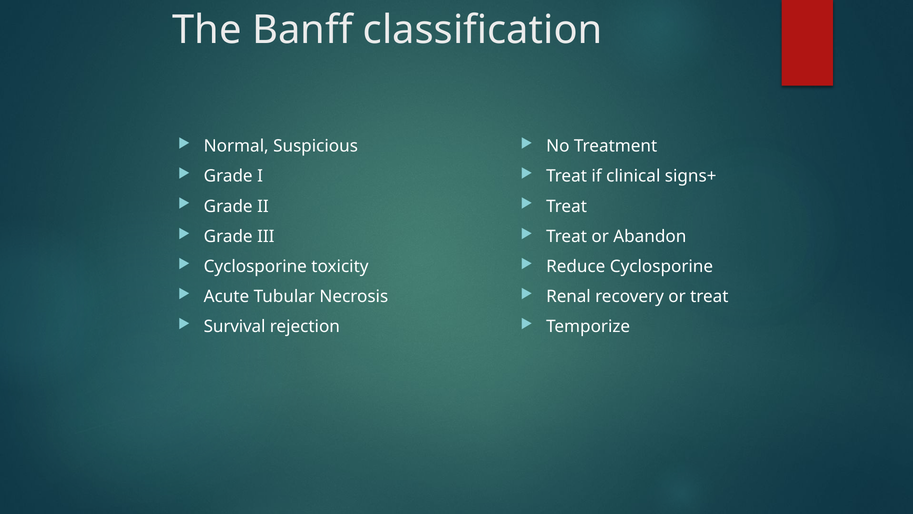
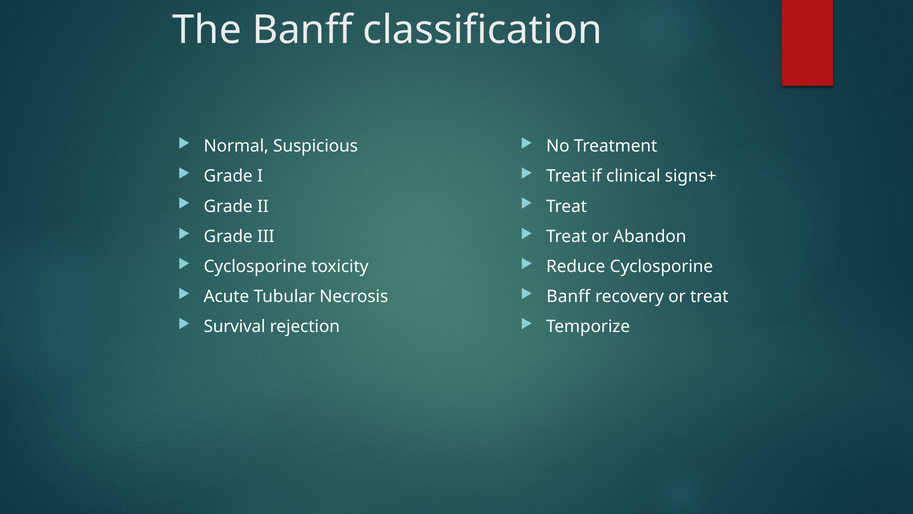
Renal: Renal -> Banff (568, 296)
